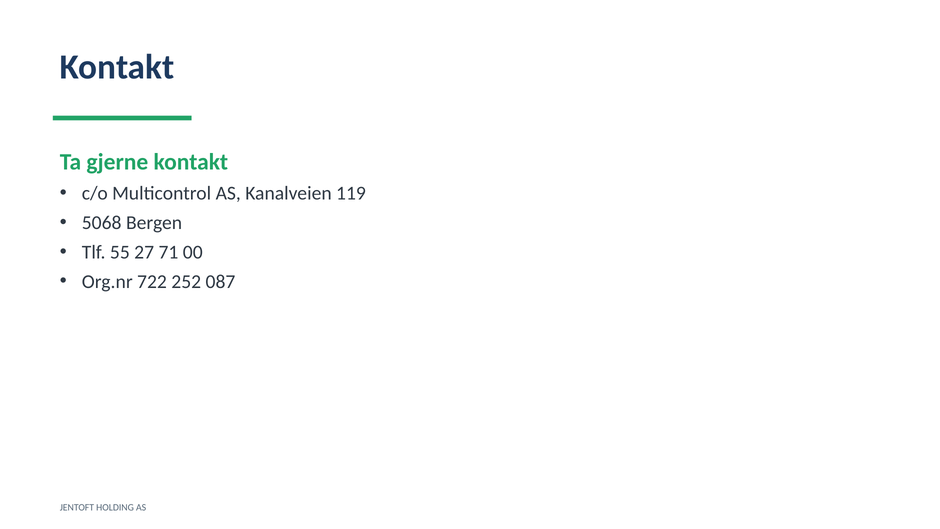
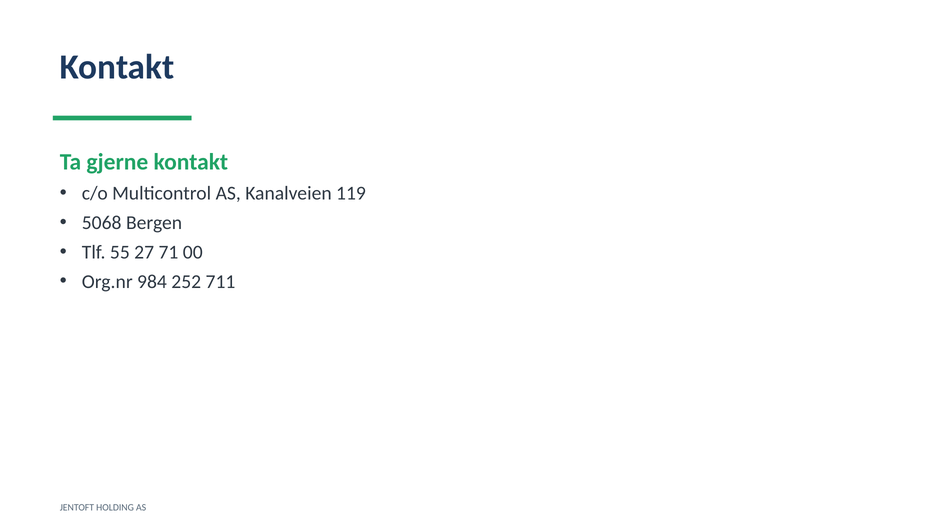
722: 722 -> 984 (152, 281)
087: 087 -> 711 (220, 281)
